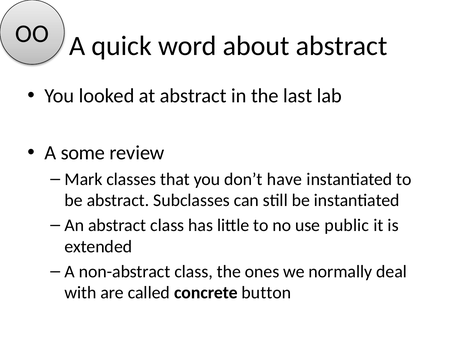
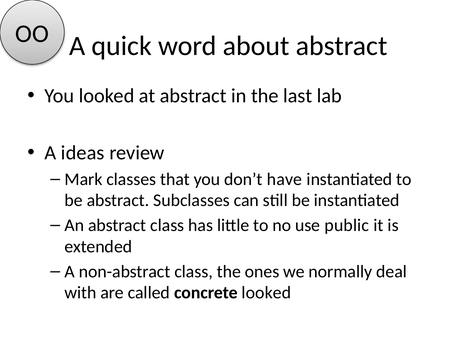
some: some -> ideas (83, 153)
concrete button: button -> looked (266, 293)
